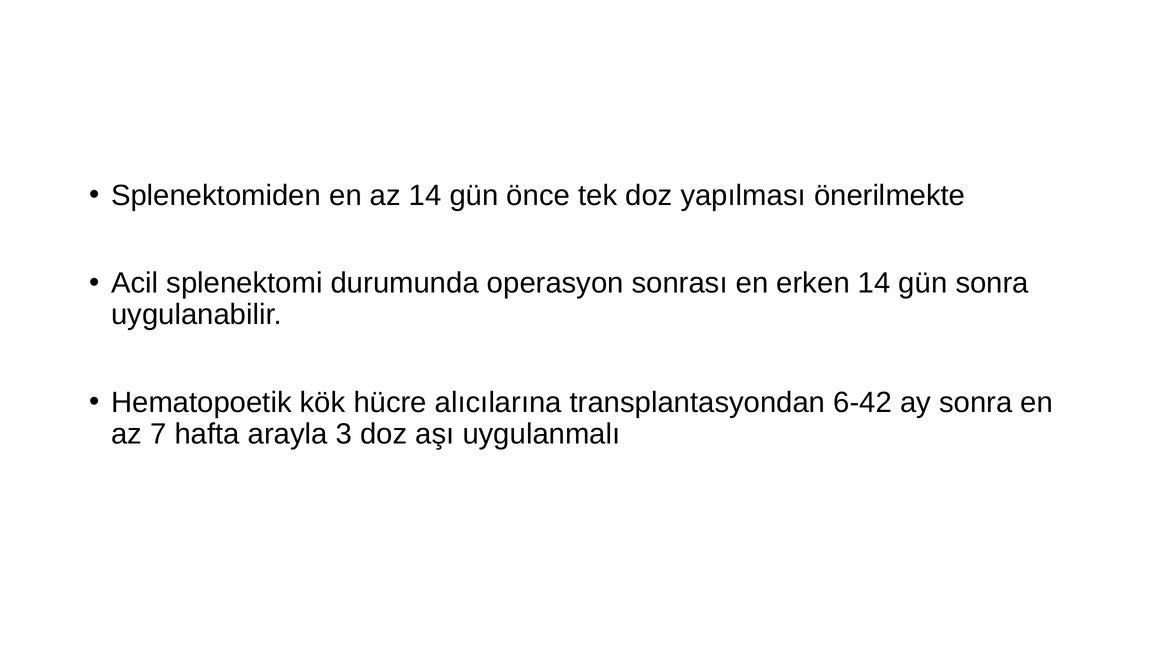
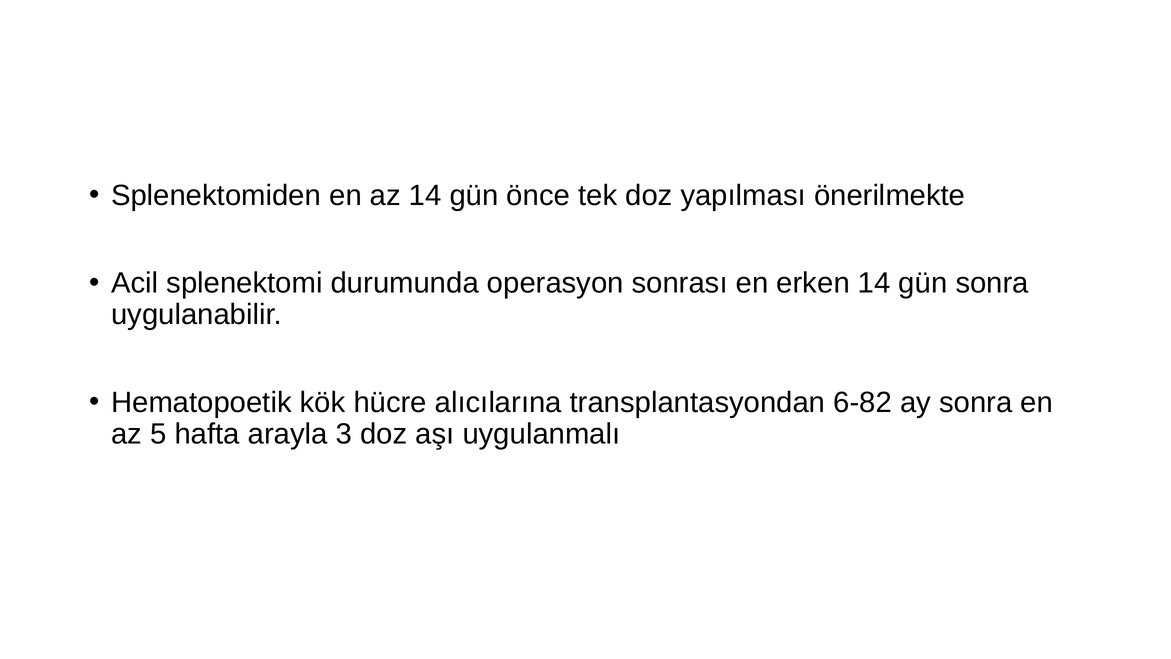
6-42: 6-42 -> 6-82 (863, 402)
7: 7 -> 5 (158, 434)
